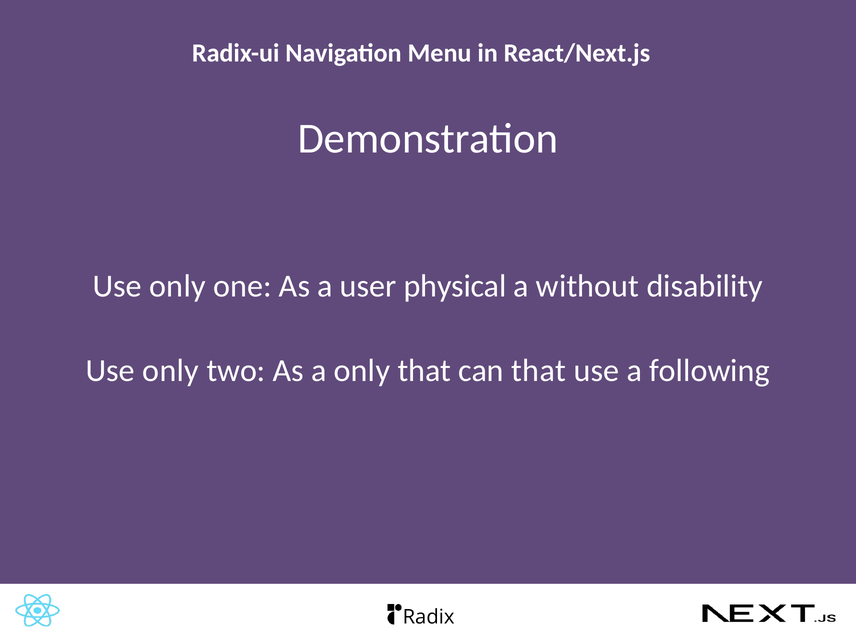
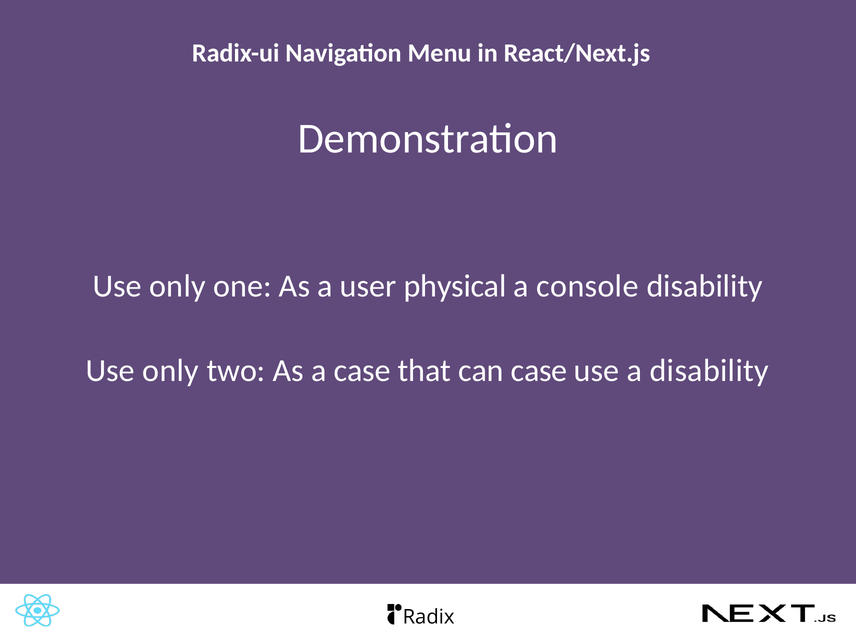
without: without -> console (587, 286)
a only: only -> case (362, 371)
can that: that -> case (539, 371)
a following: following -> disability (709, 371)
